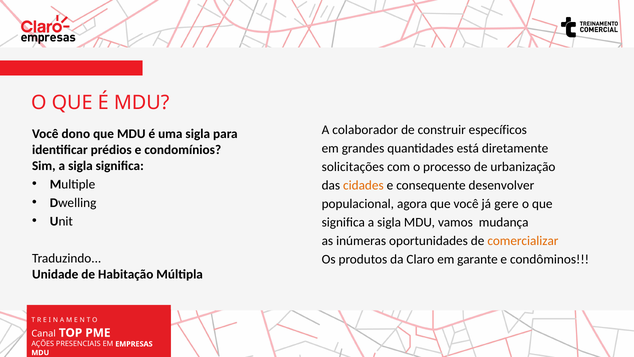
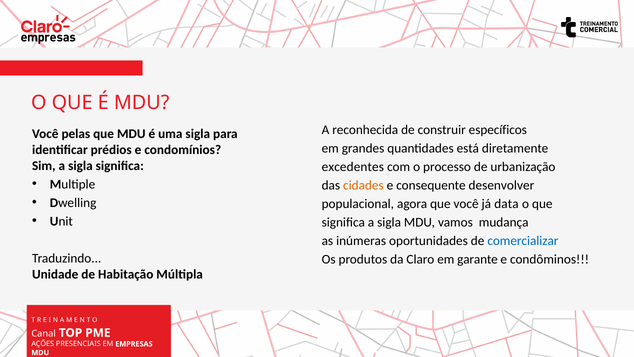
colaborador: colaborador -> reconhecida (365, 130)
dono: dono -> pelas (76, 134)
solicitações: solicitações -> excedentes (353, 167)
gere: gere -> data (506, 204)
comercializar colour: orange -> blue (523, 241)
